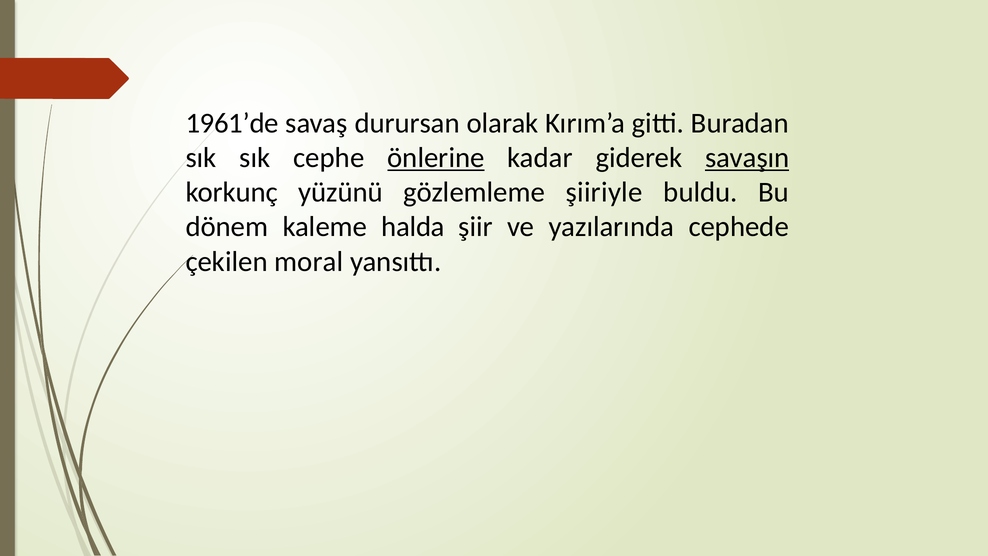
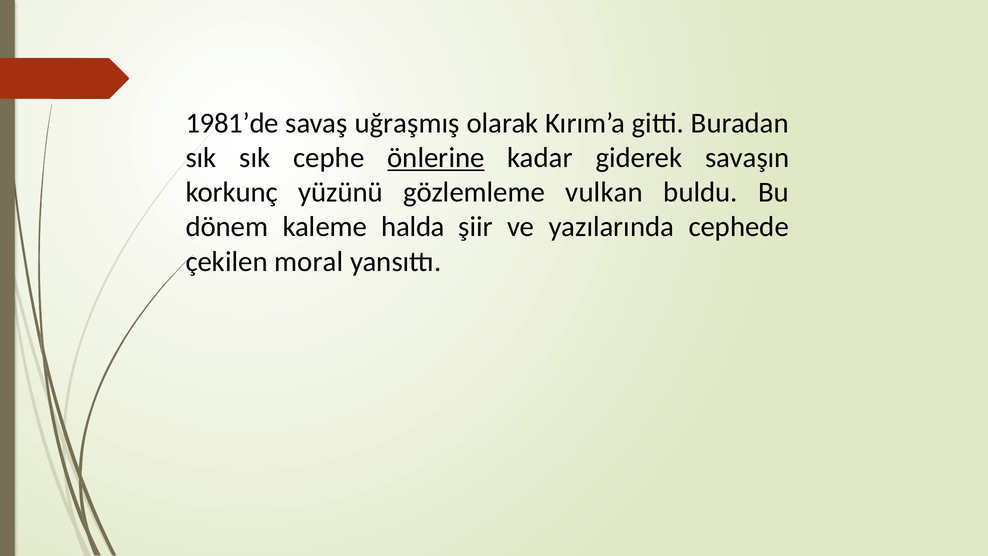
1961’de: 1961’de -> 1981’de (232, 123)
durursan: durursan -> uğraşmış (407, 123)
savaşın underline: present -> none (747, 158)
şiiriyle: şiiriyle -> vulkan (604, 192)
